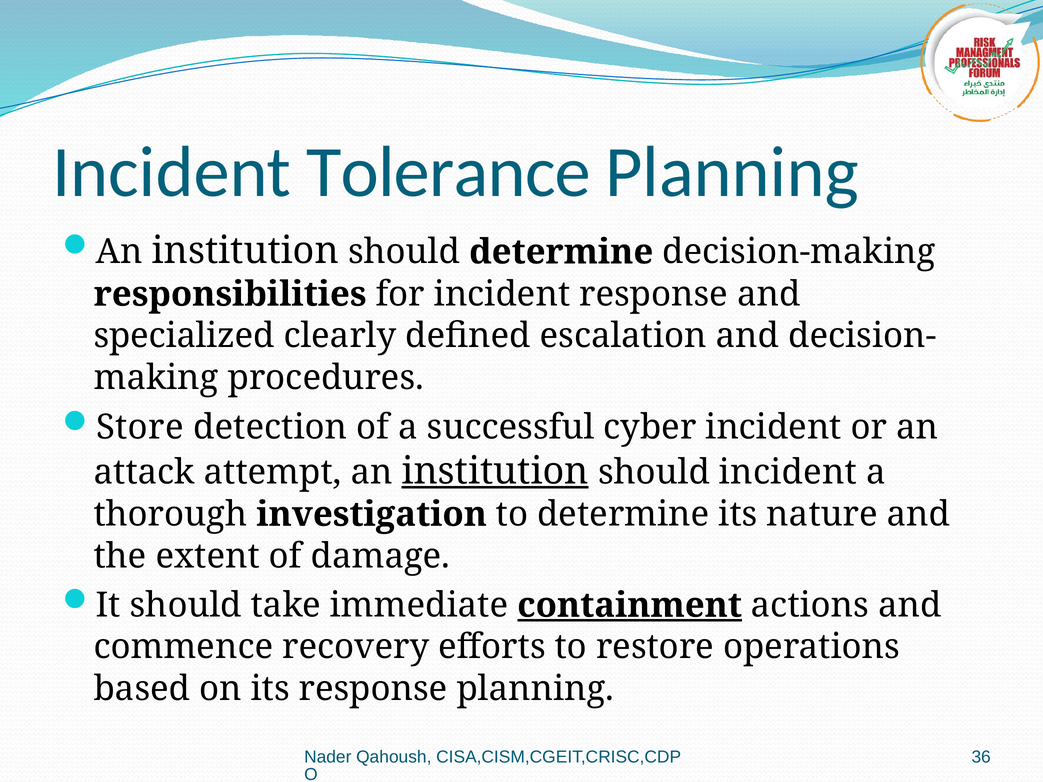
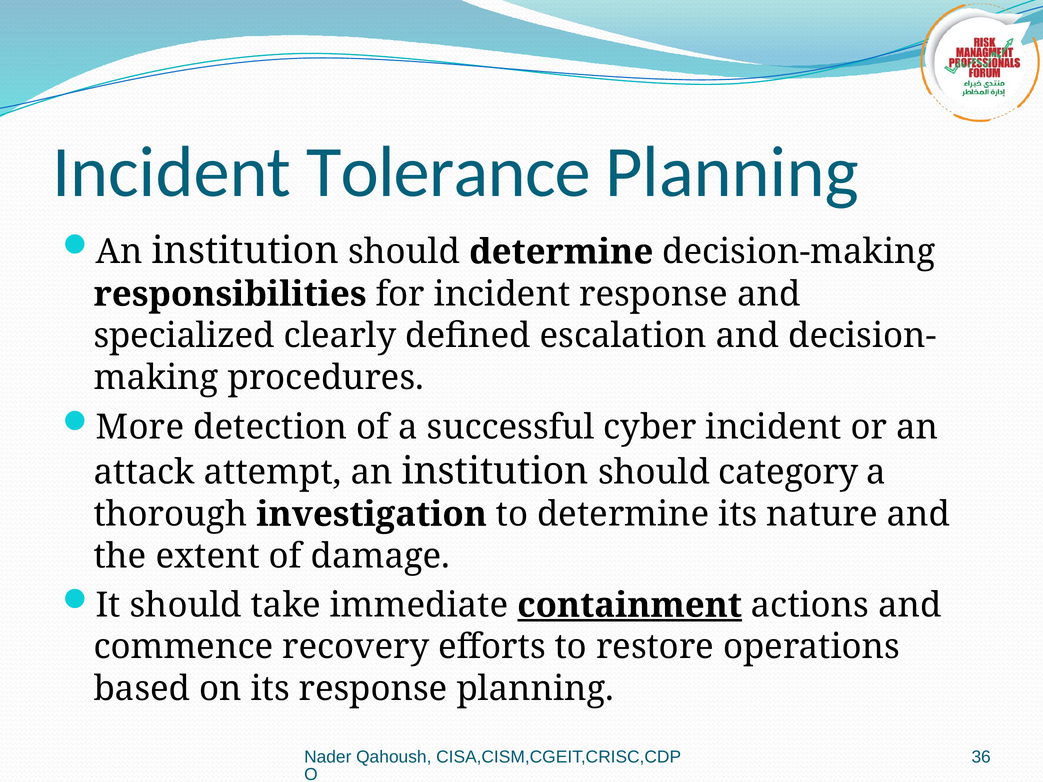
Store: Store -> More (140, 428)
institution underline: present -> none (495, 471)
should incident: incident -> category (788, 472)
